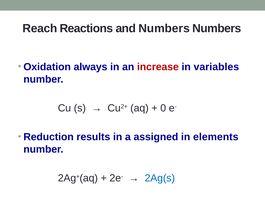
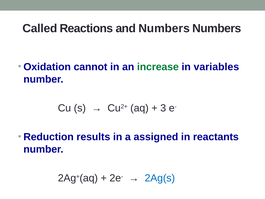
Reach: Reach -> Called (40, 28)
always: always -> cannot (91, 67)
increase colour: red -> green (158, 67)
0: 0 -> 3 (163, 108)
elements: elements -> reactants (216, 137)
